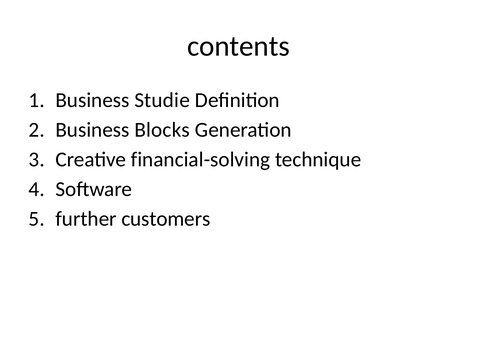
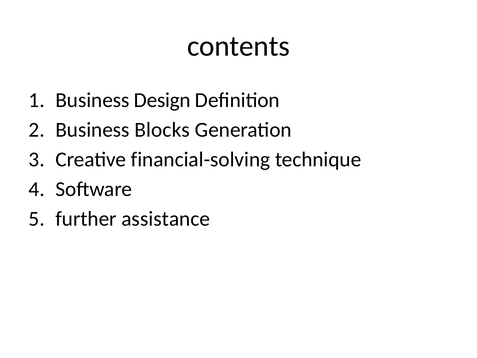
Studie: Studie -> Design (162, 100)
customers: customers -> assistance (166, 219)
